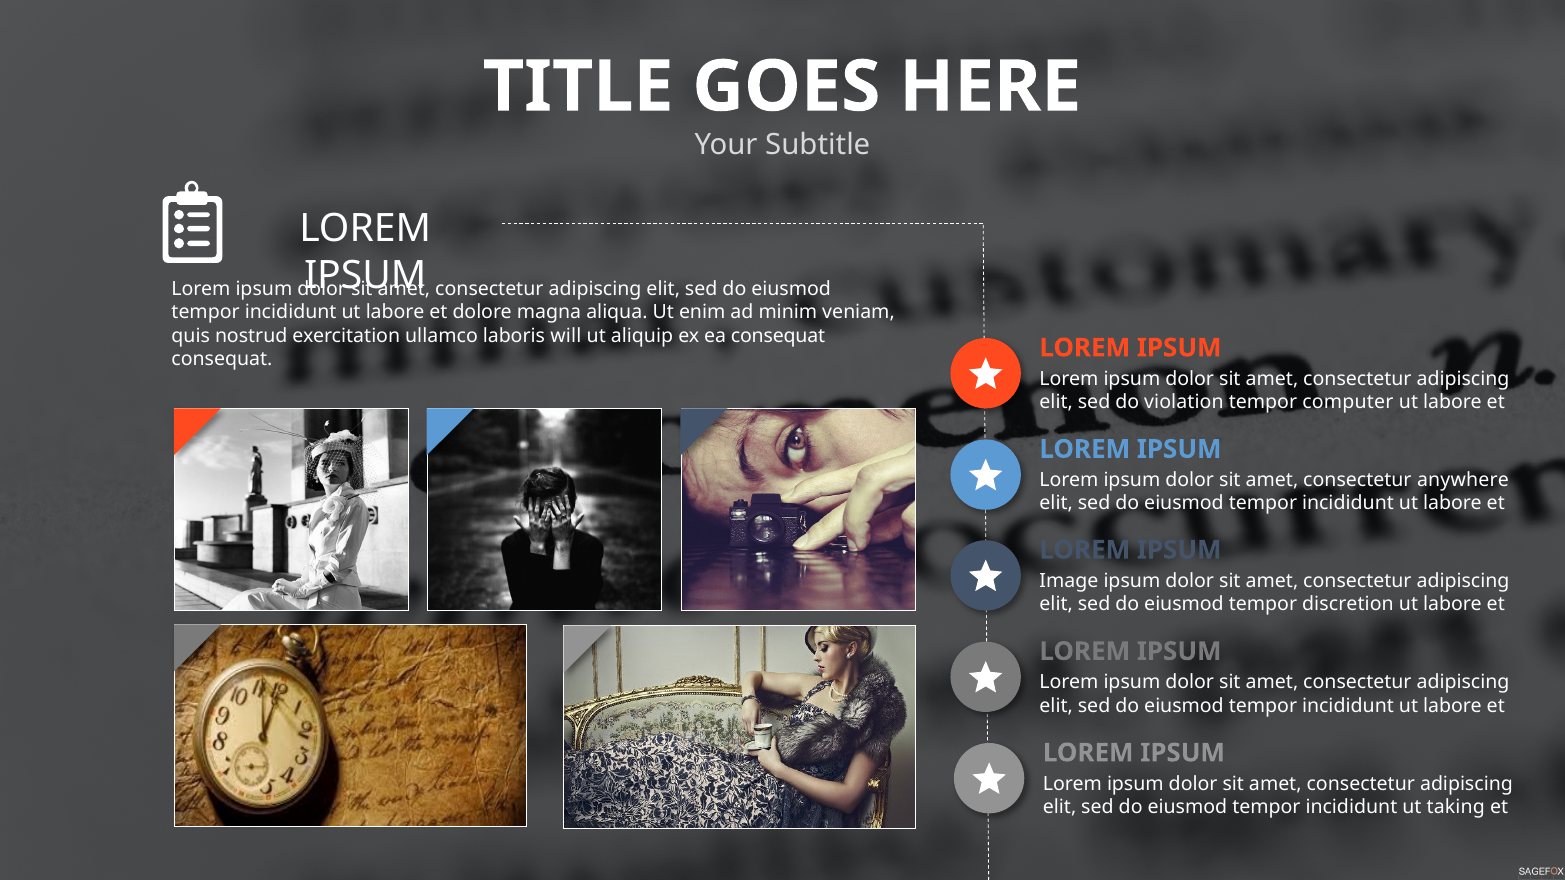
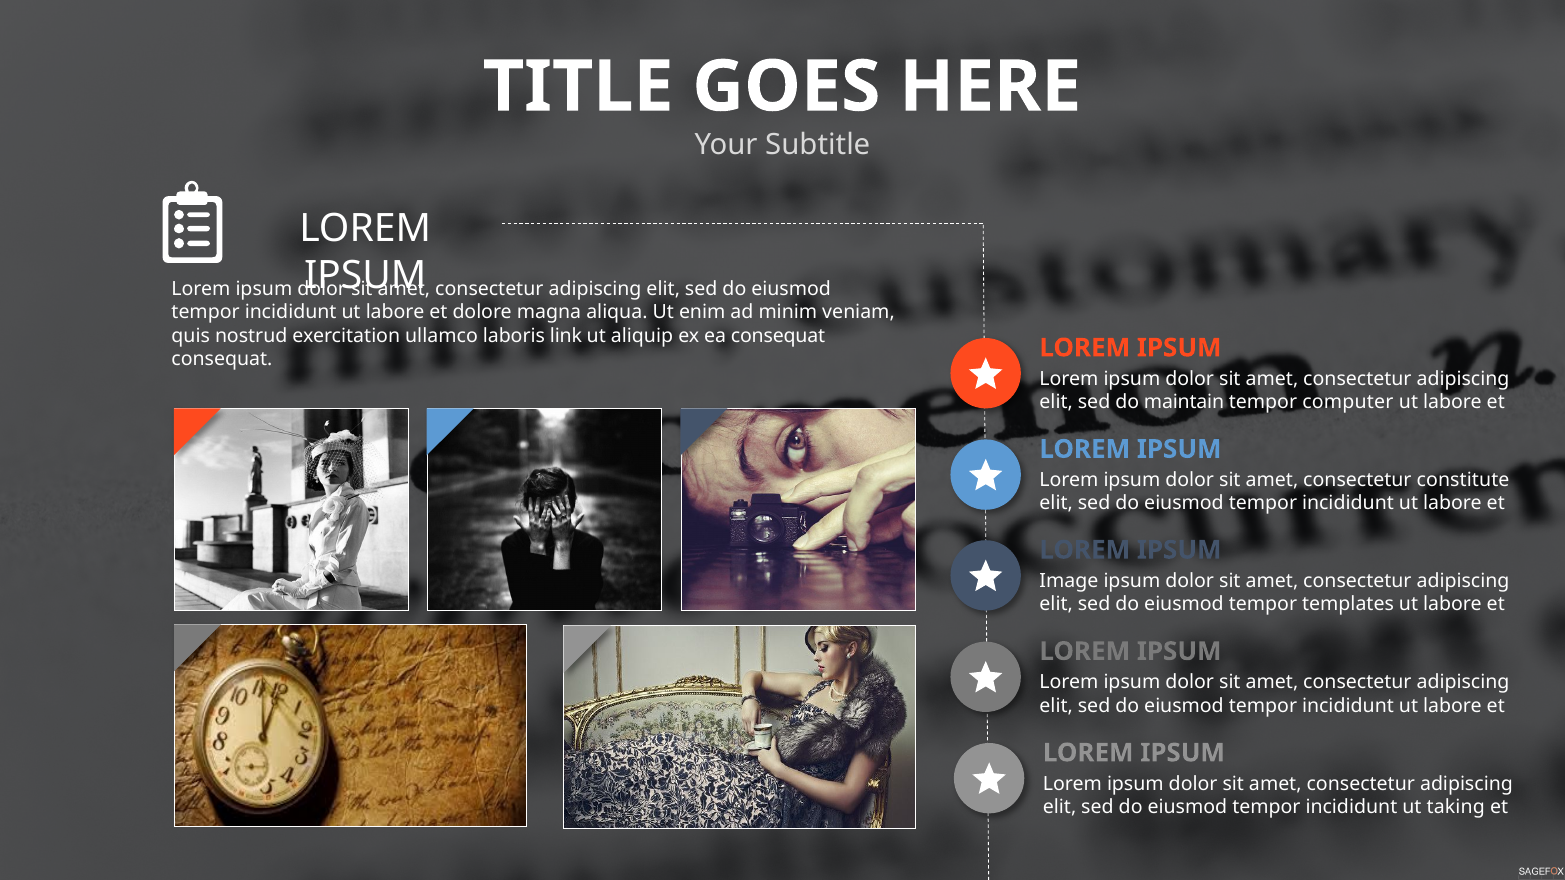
will: will -> link (566, 336)
violation: violation -> maintain (1184, 402)
anywhere: anywhere -> constitute (1463, 480)
discretion: discretion -> templates (1348, 604)
